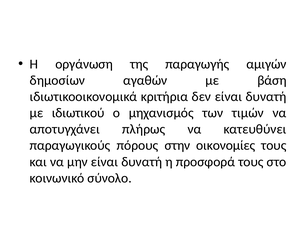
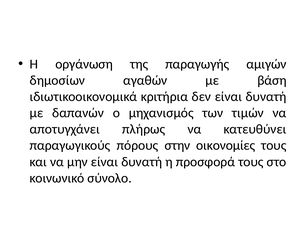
ιδιωτικού: ιδιωτικού -> δαπανών (78, 113)
